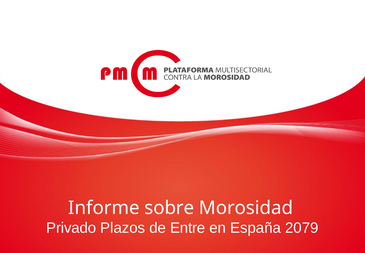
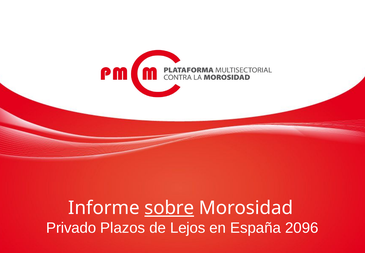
sobre underline: none -> present (169, 208)
Entre: Entre -> Lejos (188, 228)
2079: 2079 -> 2096 (302, 228)
